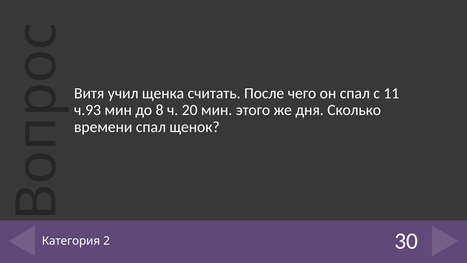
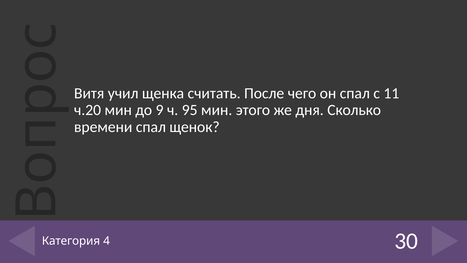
ч.93: ч.93 -> ч.20 (88, 110)
8: 8 -> 9 (160, 110)
20: 20 -> 95 (190, 110)
2: 2 -> 4 (107, 241)
